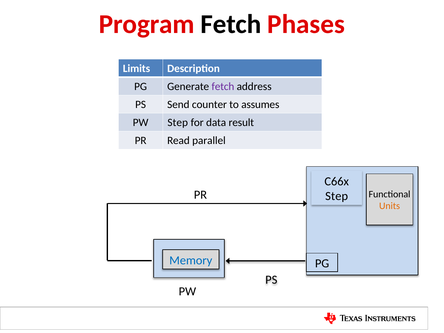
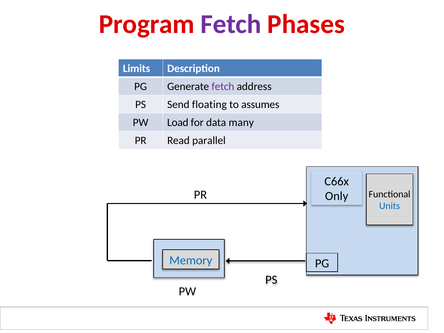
Fetch colour: black -> purple (231, 24)
counter: counter -> floating (209, 104)
PW Step: Step -> Load (178, 122)
result: result -> many (241, 122)
Step: Step -> Only (337, 196)
Units colour: orange -> blue (390, 206)
